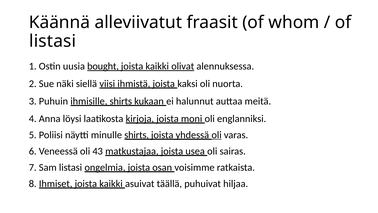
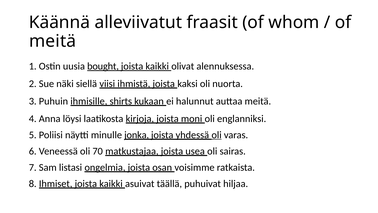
listasi: listasi -> meitä (53, 41)
olivat underline: present -> none (183, 66)
minulle shirts: shirts -> jonka (137, 135)
43: 43 -> 70 (98, 151)
